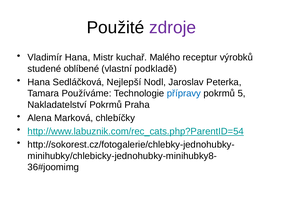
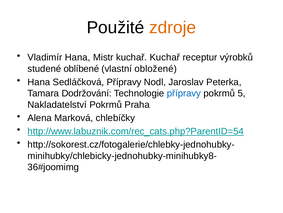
zdroje colour: purple -> orange (173, 27)
kuchař Malého: Malého -> Kuchař (165, 57)
podkladě: podkladě -> obložené (156, 69)
Sedláčková Nejlepší: Nejlepší -> Přípravy (124, 82)
Používáme: Používáme -> Dodržování (87, 93)
